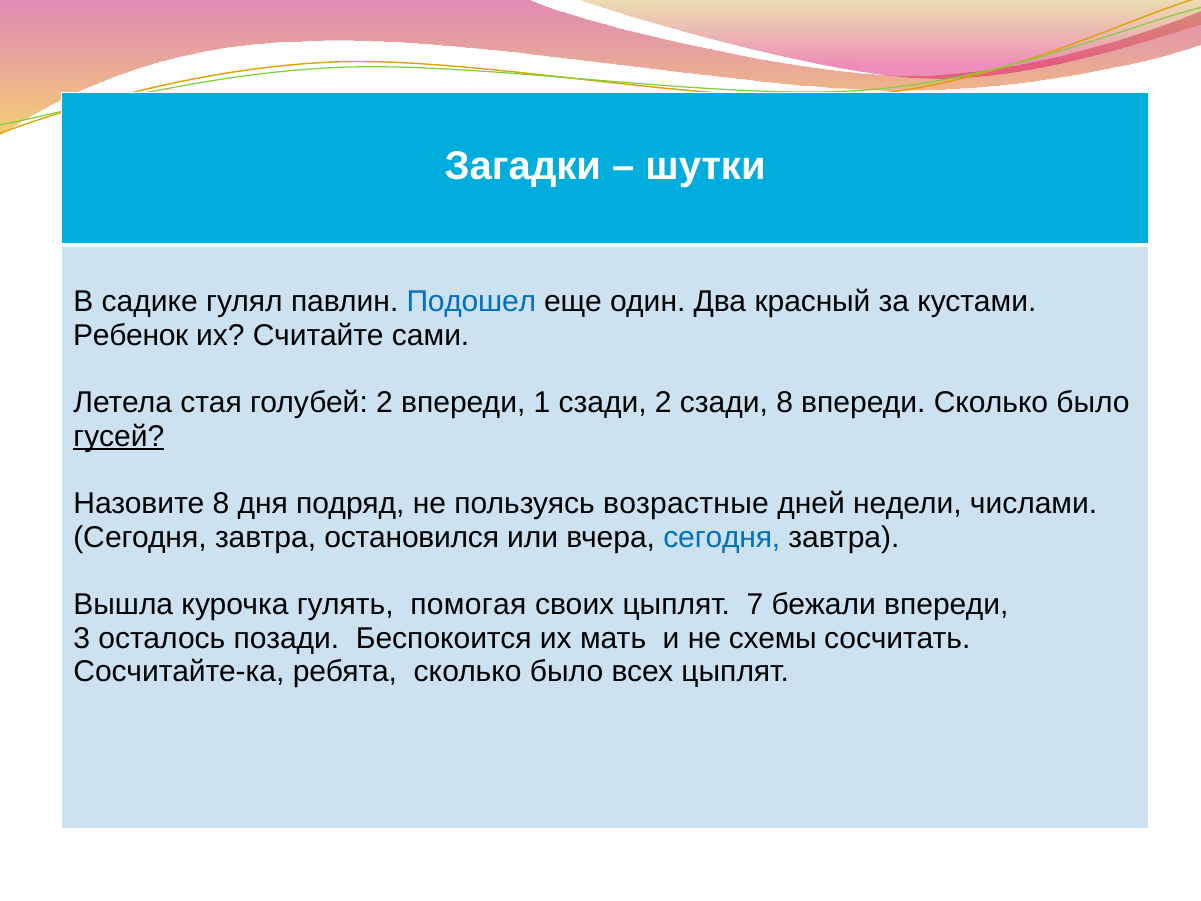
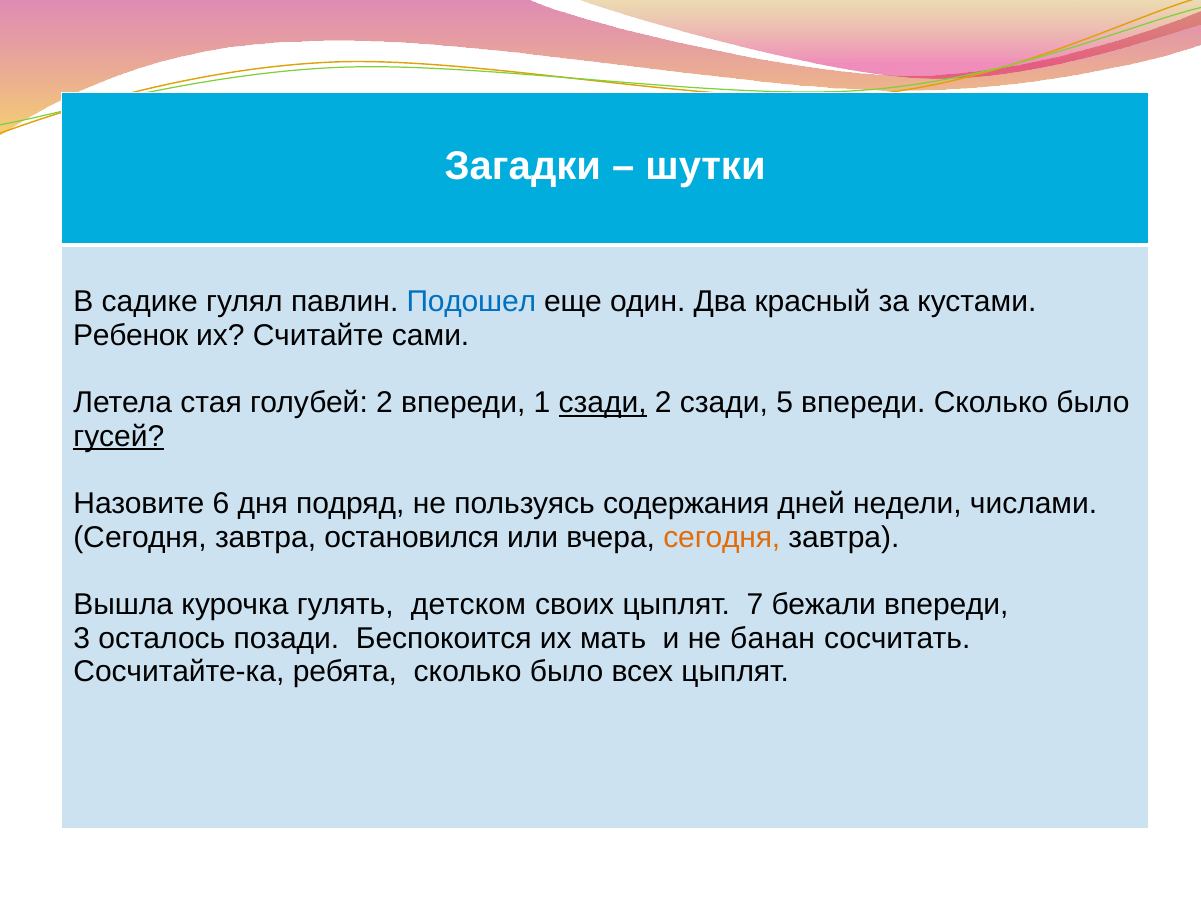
сзади underline: none -> present (603, 403)
сзади 8: 8 -> 5 (785, 403)
Назовите 8: 8 -> 6 (221, 503)
возрастные: возрастные -> содержания (686, 503)
сегодня colour: blue -> orange (722, 537)
помогая: помогая -> детском (468, 604)
схемы: схемы -> банан (772, 638)
